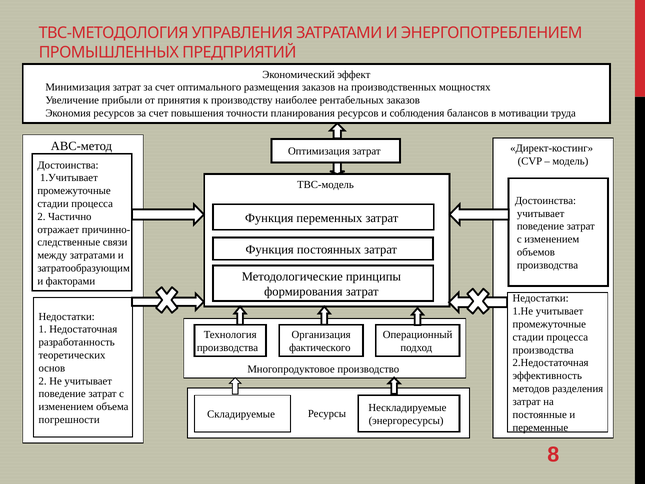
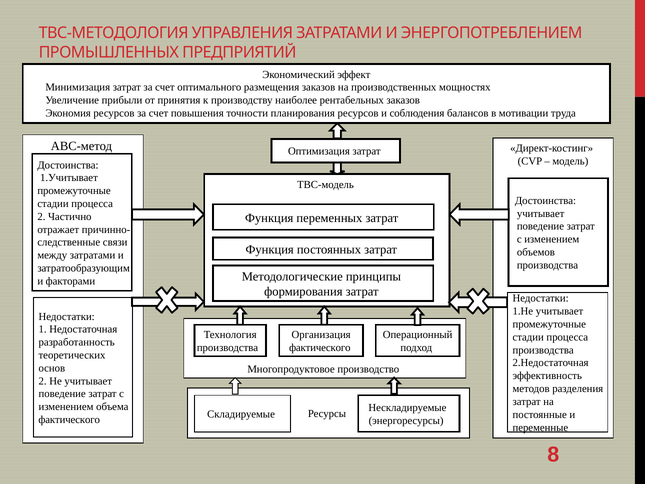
погрешности: погрешности -> фактического (69, 420)
